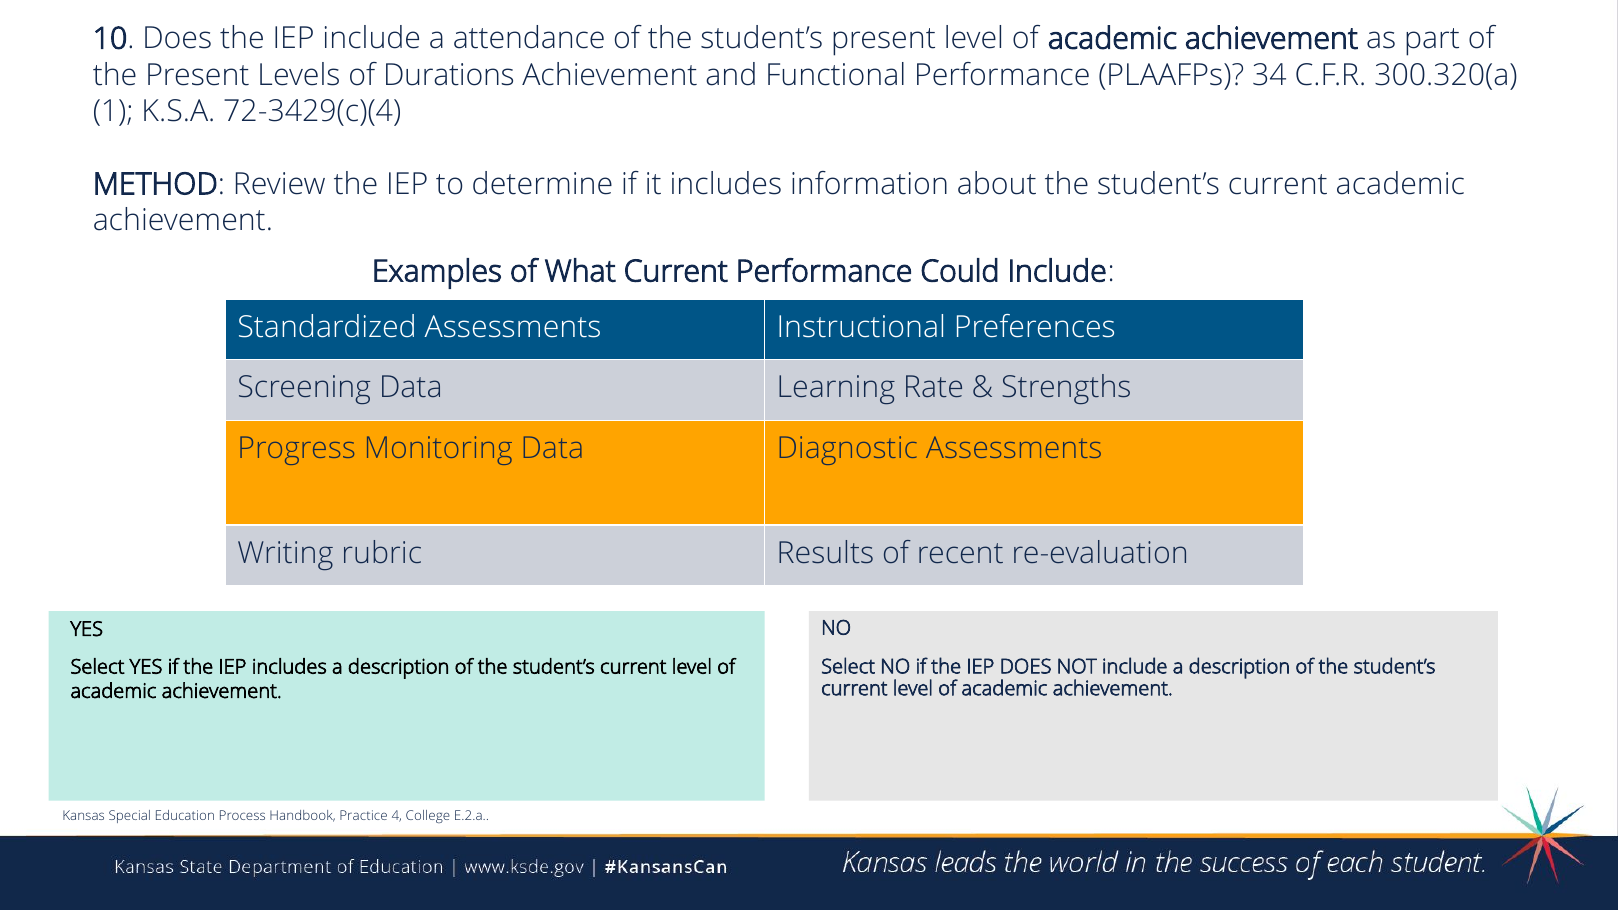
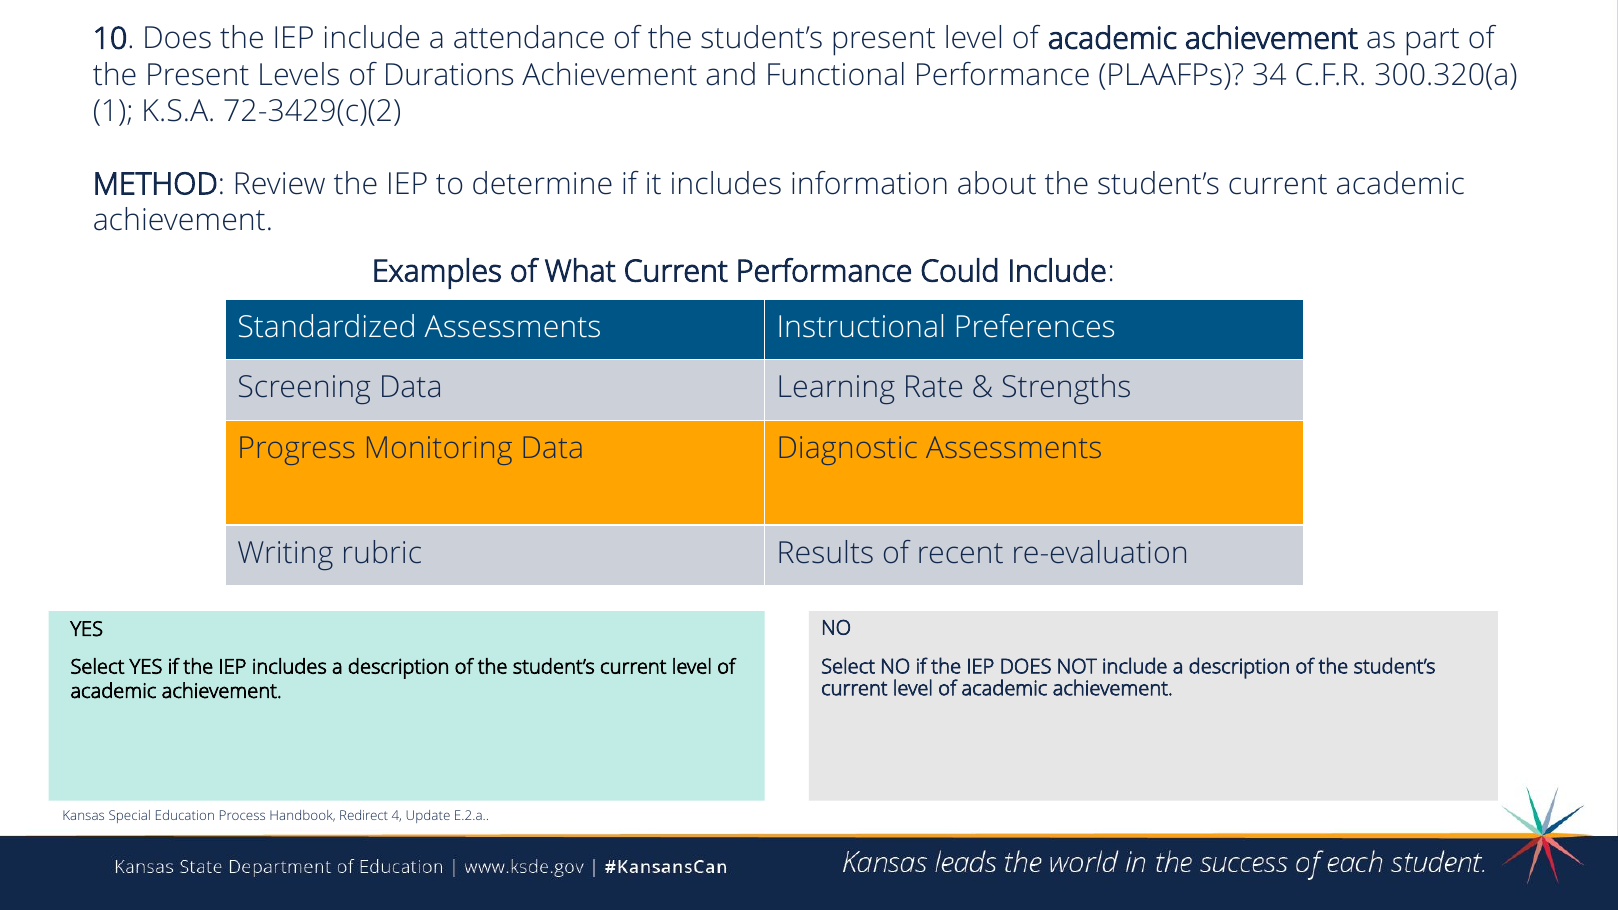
72-3429(c)(4: 72-3429(c)(4 -> 72-3429(c)(2 (312, 111)
Practice: Practice -> Redirect (364, 816)
College: College -> Update (428, 816)
